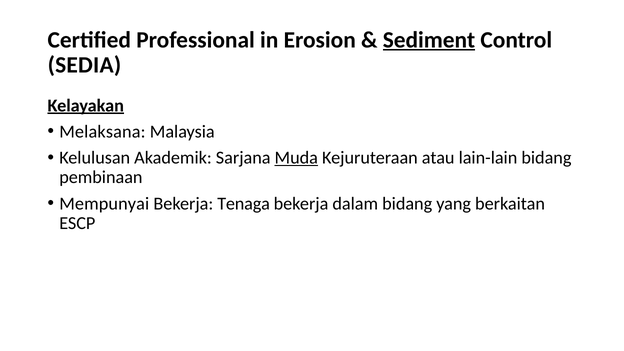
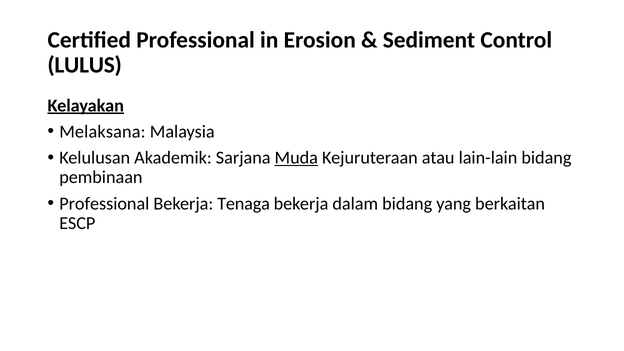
Sediment underline: present -> none (429, 40)
SEDIA: SEDIA -> LULUS (85, 65)
Mempunyai: Mempunyai -> Professional (104, 204)
